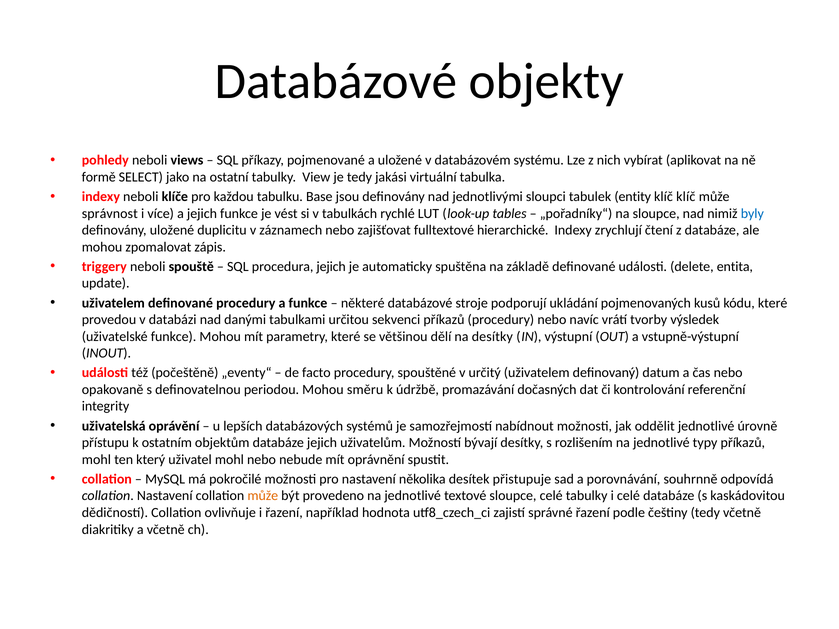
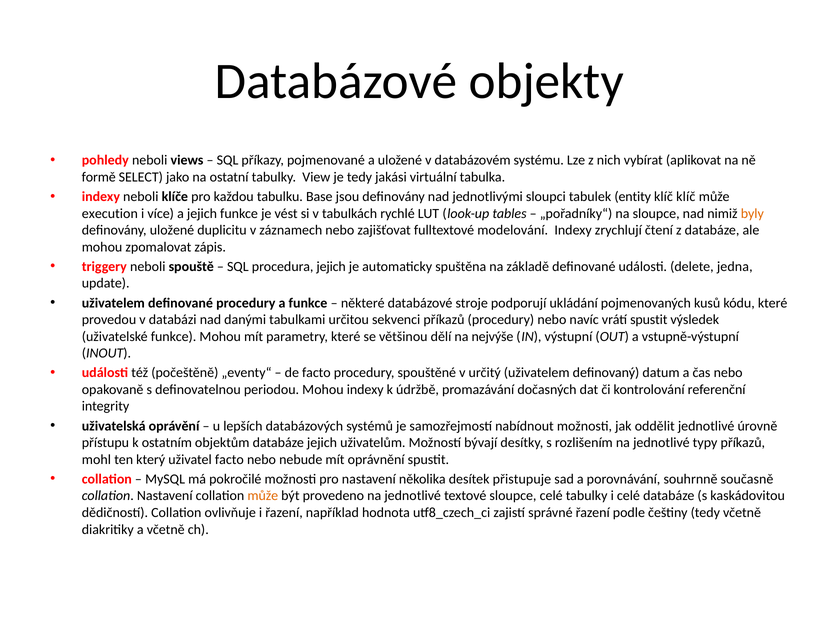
správnost: správnost -> execution (110, 214)
byly colour: blue -> orange (752, 214)
hierarchické: hierarchické -> modelování (513, 230)
entita: entita -> jedna (735, 267)
vrátí tvorby: tvorby -> spustit (649, 320)
na desítky: desítky -> nejvýše (492, 337)
Mohou směru: směru -> indexy (365, 390)
uživatel mohl: mohl -> facto (229, 460)
odpovídá: odpovídá -> současně (747, 479)
